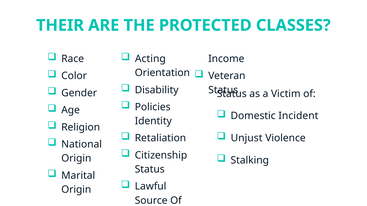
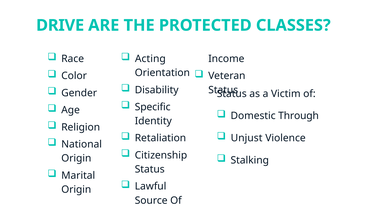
THEIR: THEIR -> DRIVE (60, 25)
Policies: Policies -> Specific (153, 107)
Incident: Incident -> Through (299, 116)
